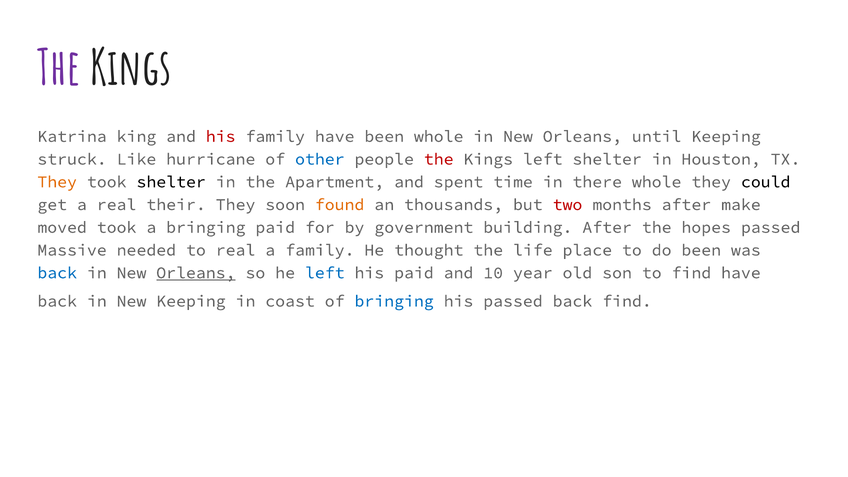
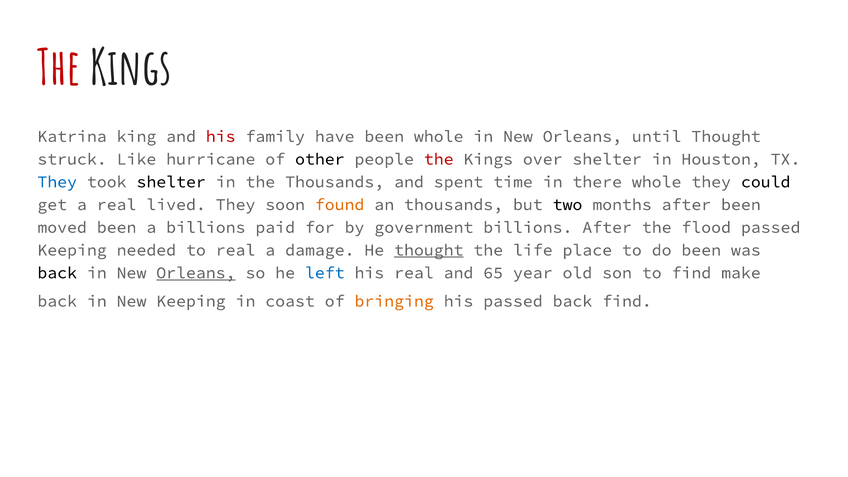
The colour: purple -> red (59, 69)
until Keeping: Keeping -> Thought (726, 136)
other colour: blue -> black (320, 159)
Kings left: left -> over (543, 159)
They colour: orange -> blue (57, 182)
the Apartment: Apartment -> Thousands (335, 182)
their: their -> lived (176, 205)
two colour: red -> black (568, 205)
after make: make -> been (741, 205)
moved took: took -> been (117, 227)
a bringing: bringing -> billions (206, 227)
government building: building -> billions (528, 227)
hopes: hopes -> flood (706, 227)
Massive: Massive -> Keeping (72, 250)
a family: family -> damage (320, 250)
thought underline: none -> present (429, 250)
back colour: blue -> black (57, 273)
his paid: paid -> real (414, 273)
10: 10 -> 65 (493, 273)
find have: have -> make (741, 273)
bringing colour: blue -> orange (394, 301)
